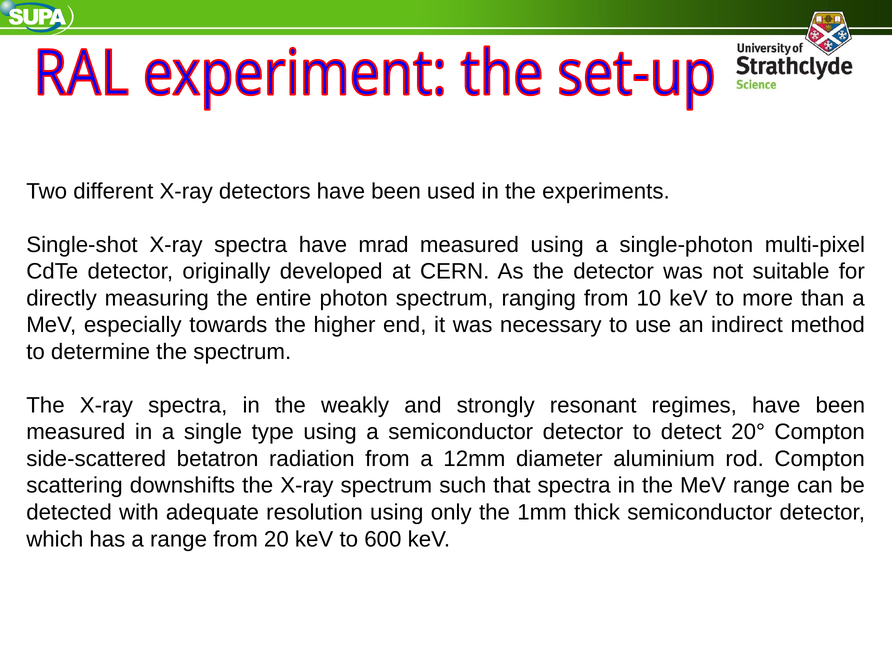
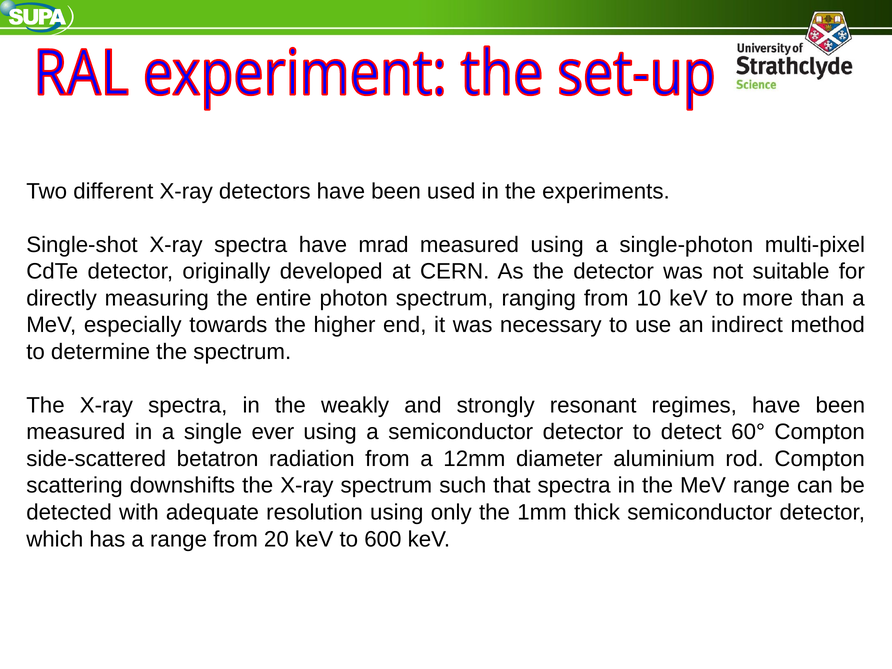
type: type -> ever (273, 432)
20°: 20° -> 60° (748, 432)
